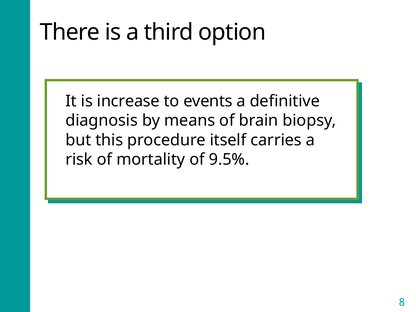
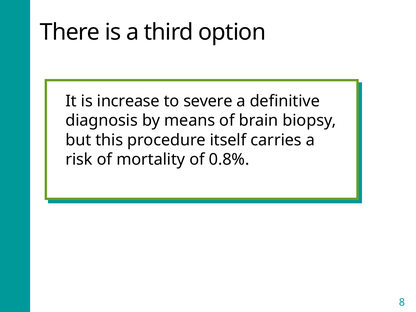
events: events -> severe (208, 101)
9.5%: 9.5% -> 0.8% (229, 159)
